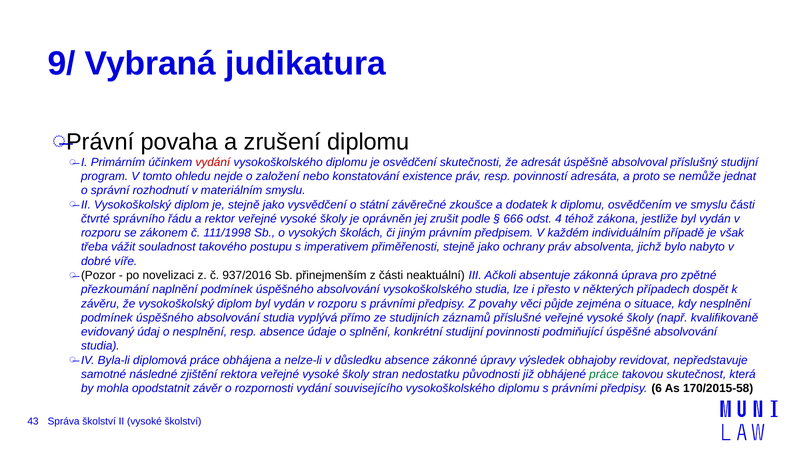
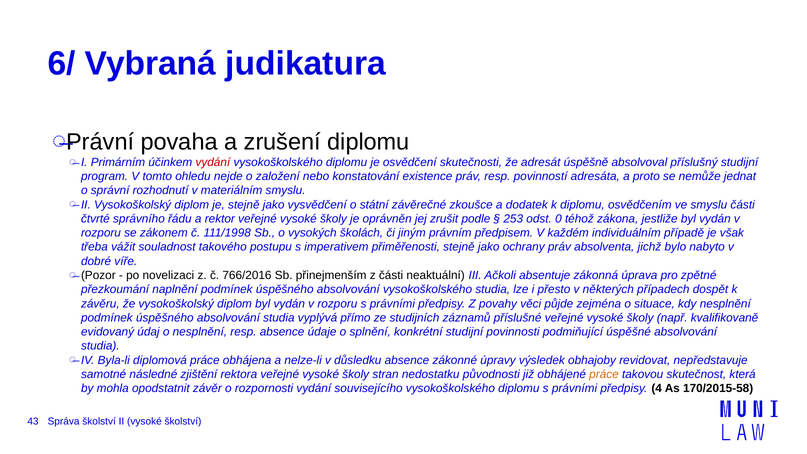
9/: 9/ -> 6/ (62, 63)
666: 666 -> 253 (513, 219)
4: 4 -> 0 (558, 219)
937/2016: 937/2016 -> 766/2016 (247, 275)
práce colour: green -> orange (604, 374)
6: 6 -> 4 (657, 388)
